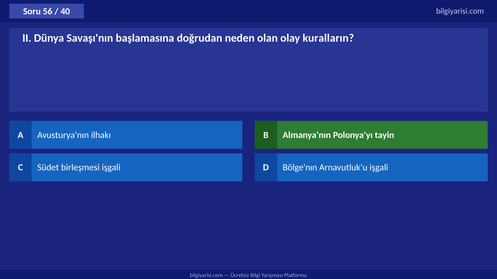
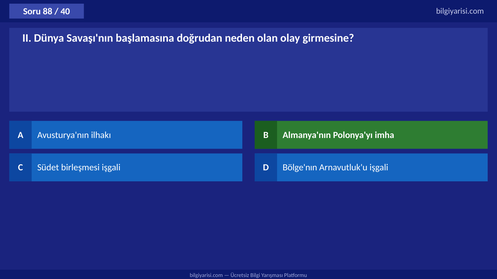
56: 56 -> 88 (48, 11)
kuralların: kuralların -> girmesine (328, 38)
tayin: tayin -> imha (384, 135)
